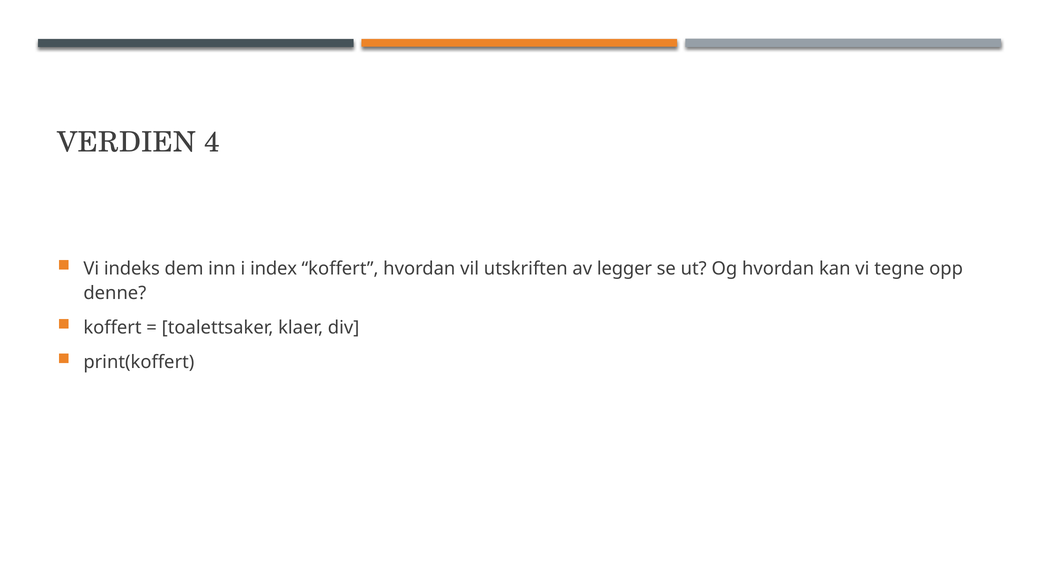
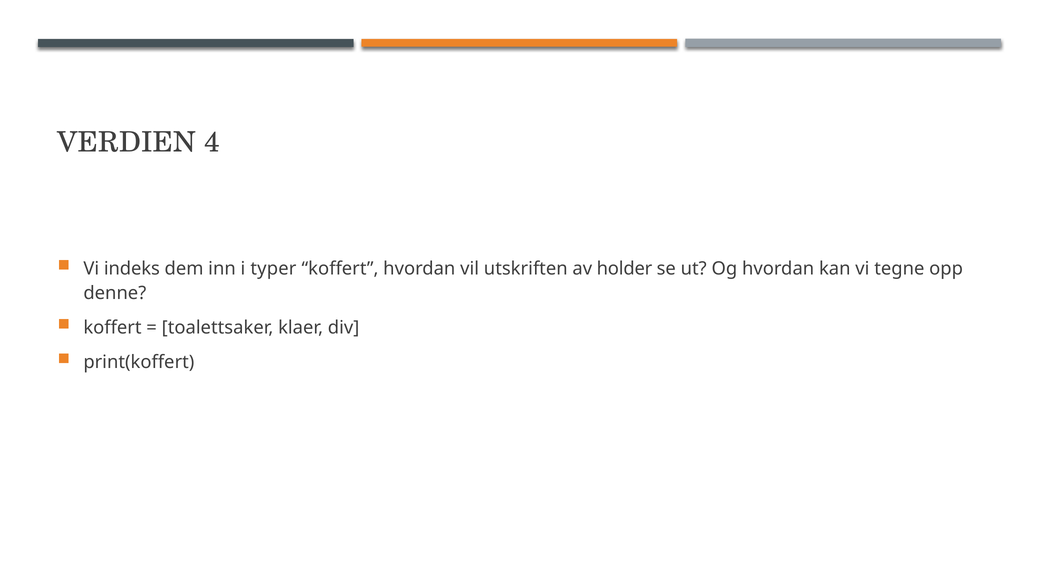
index: index -> typer (273, 269)
legger: legger -> holder (624, 269)
